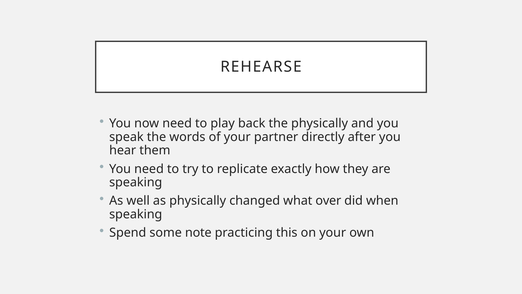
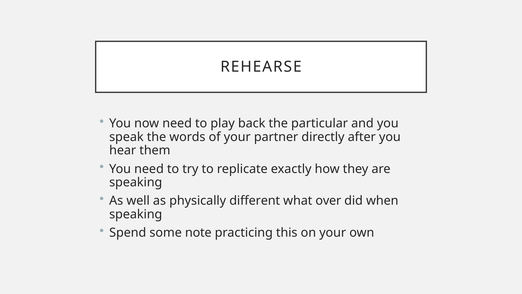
the physically: physically -> particular (320, 123)
changed: changed -> different (255, 201)
